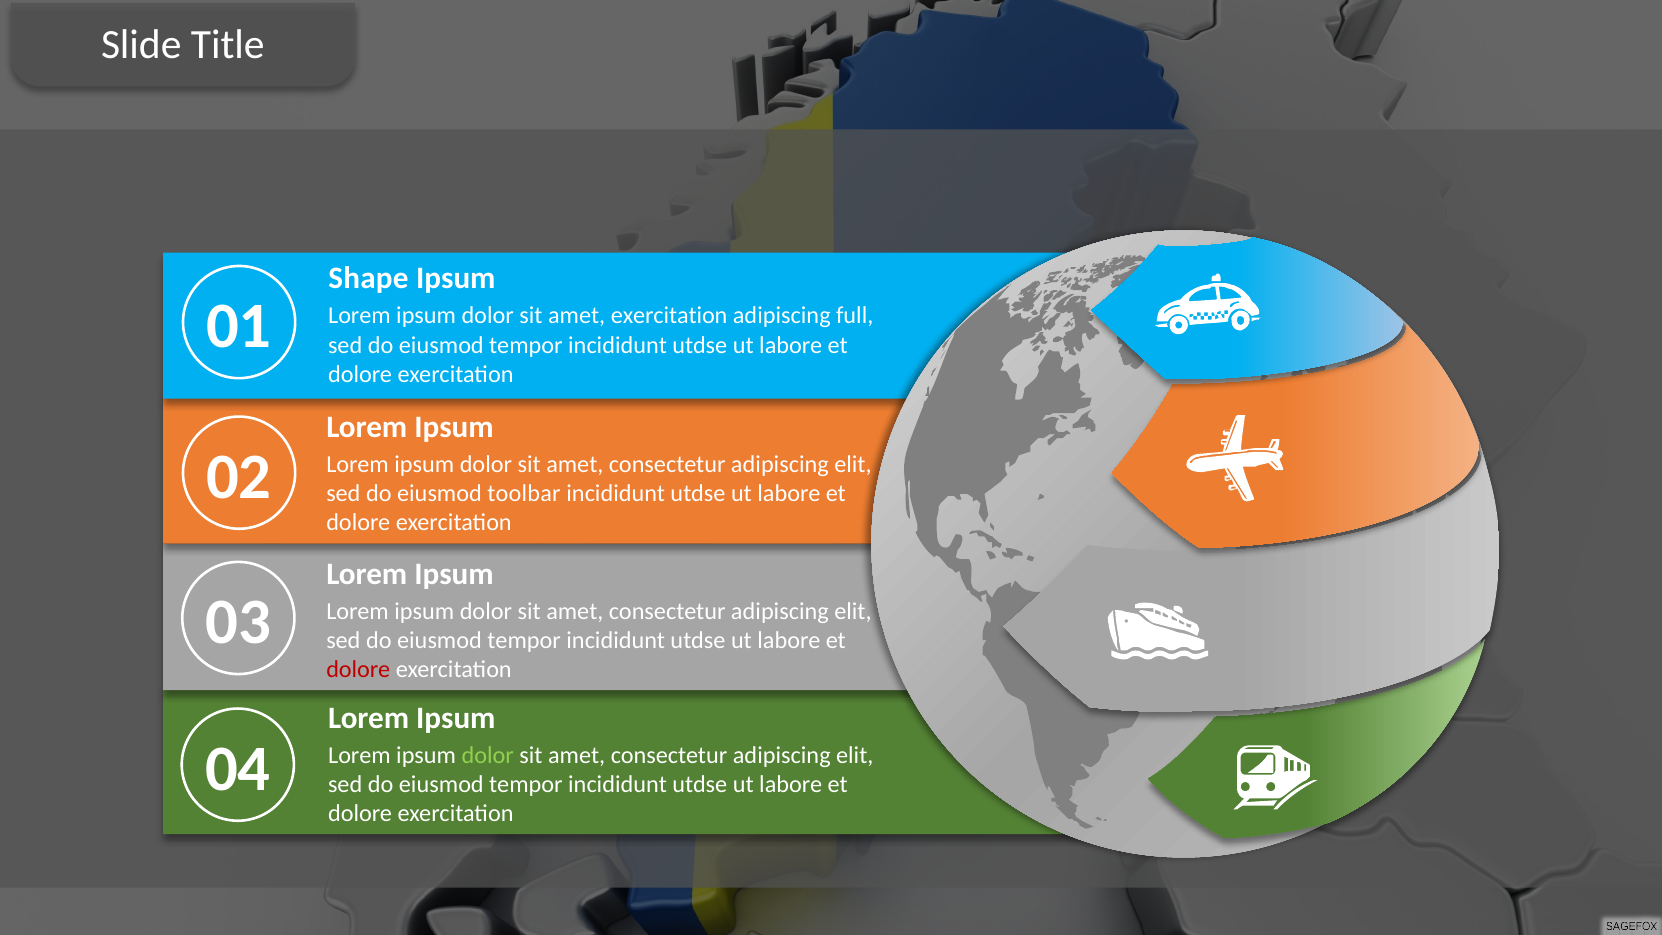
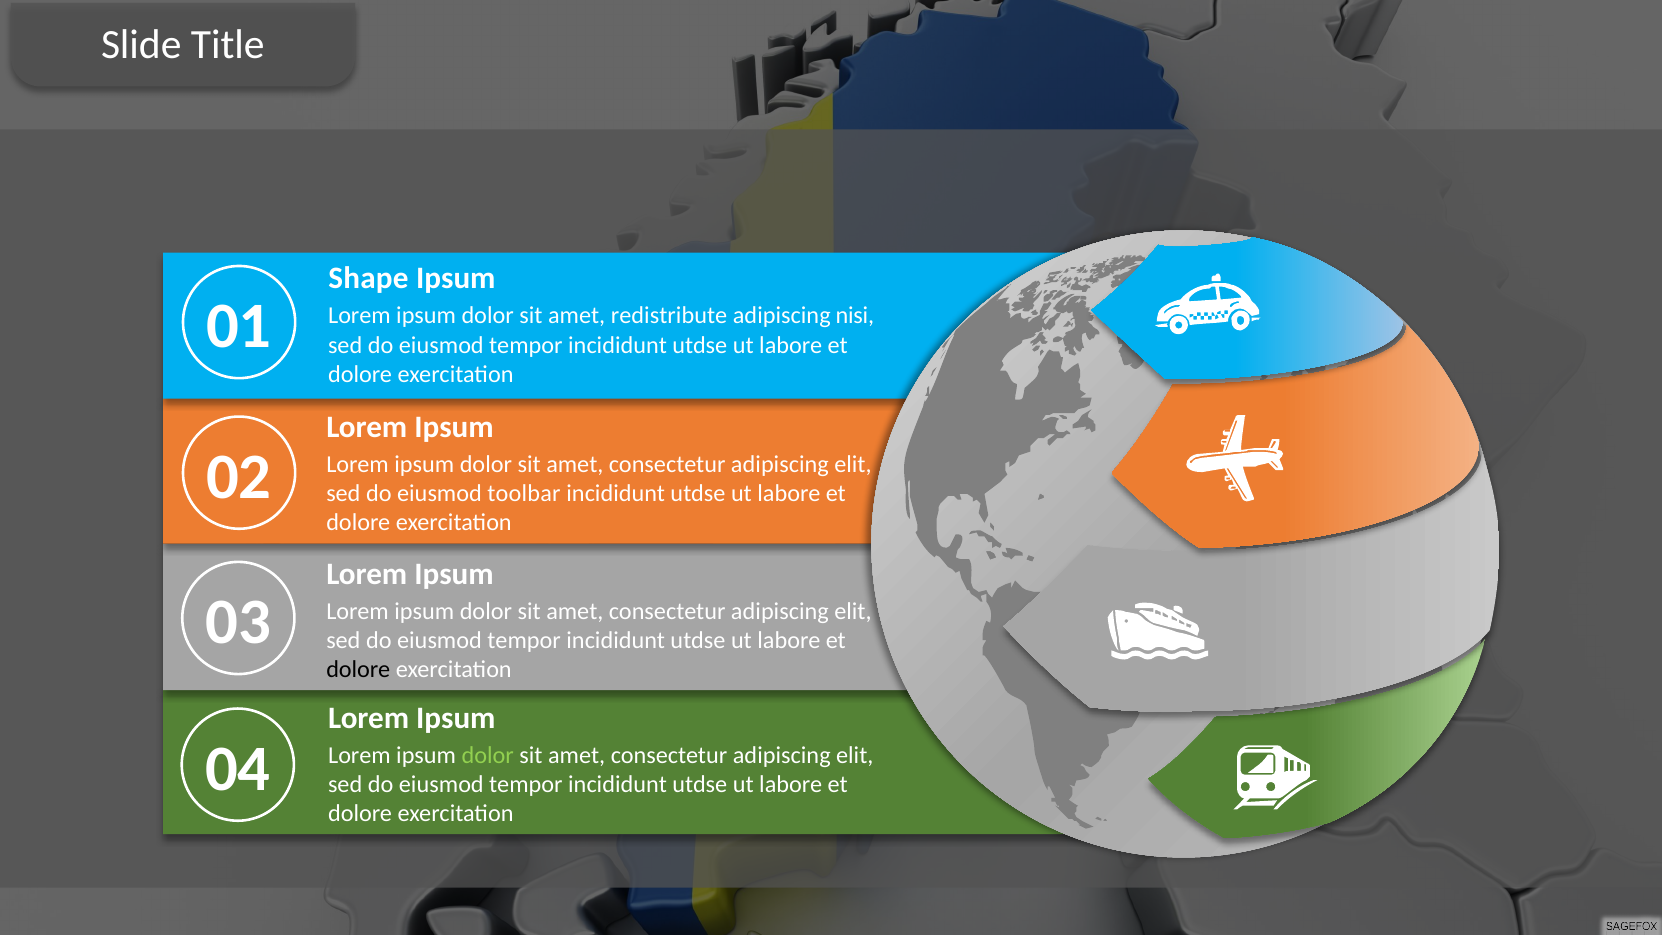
amet exercitation: exercitation -> redistribute (669, 316)
full: full -> nisi (855, 316)
dolore colour: red -> black (358, 670)
